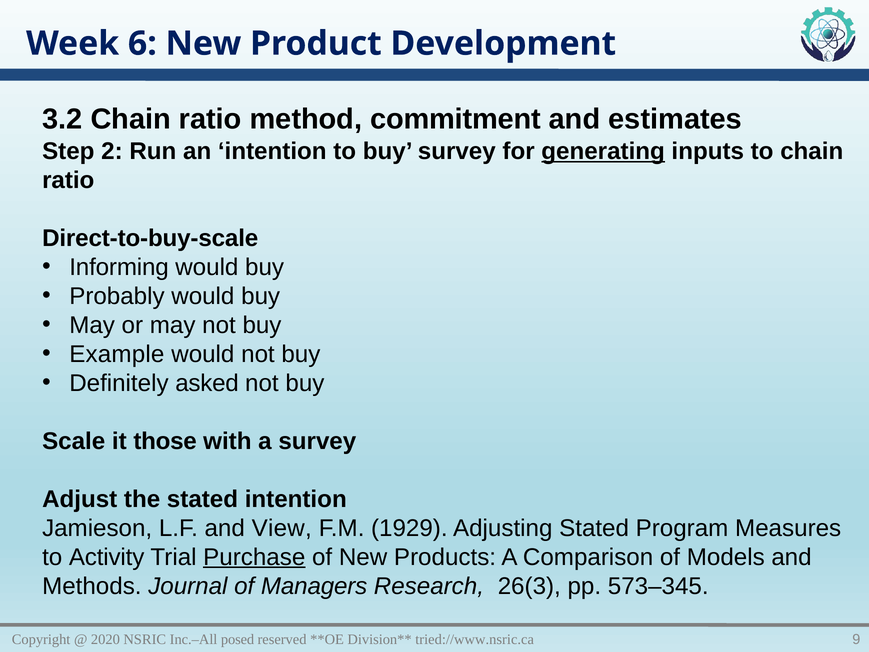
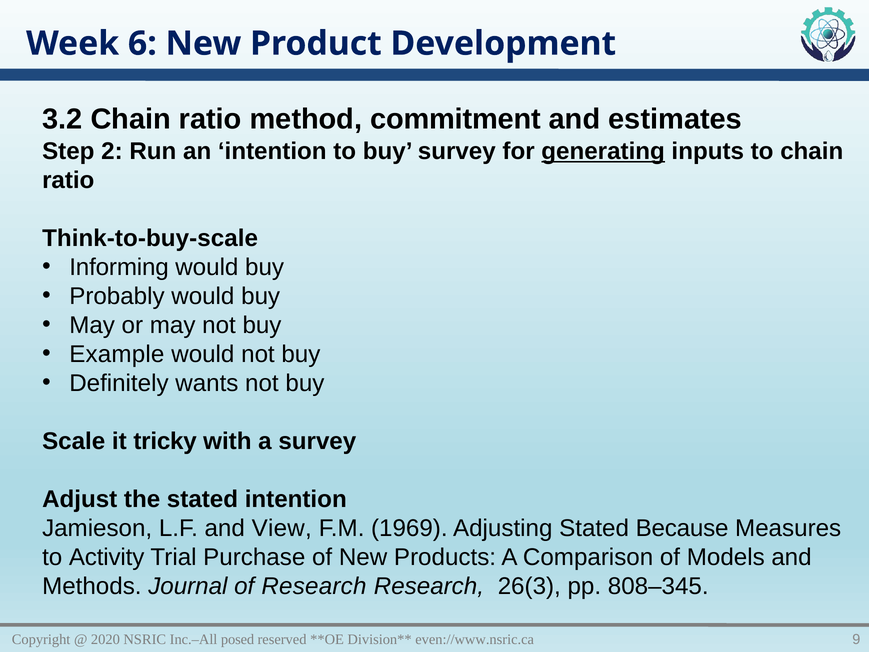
Direct-to-buy-scale: Direct-to-buy-scale -> Think-to-buy-scale (150, 238)
asked: asked -> wants (207, 383)
those: those -> tricky (165, 441)
1929: 1929 -> 1969 (409, 528)
Program: Program -> Because (682, 528)
Purchase underline: present -> none (254, 557)
of Managers: Managers -> Research (314, 586)
573–345: 573–345 -> 808–345 (658, 586)
tried://www.nsric.ca: tried://www.nsric.ca -> even://www.nsric.ca (475, 639)
